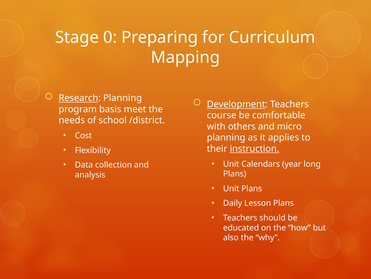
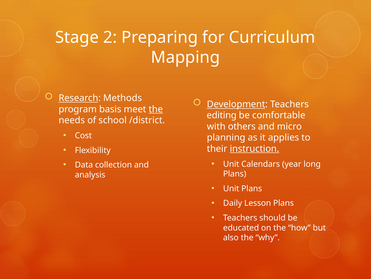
0: 0 -> 2 (110, 37)
Research Planning: Planning -> Methods (123, 98)
the underline: none -> present (156, 109)
course: course -> editing (222, 115)
